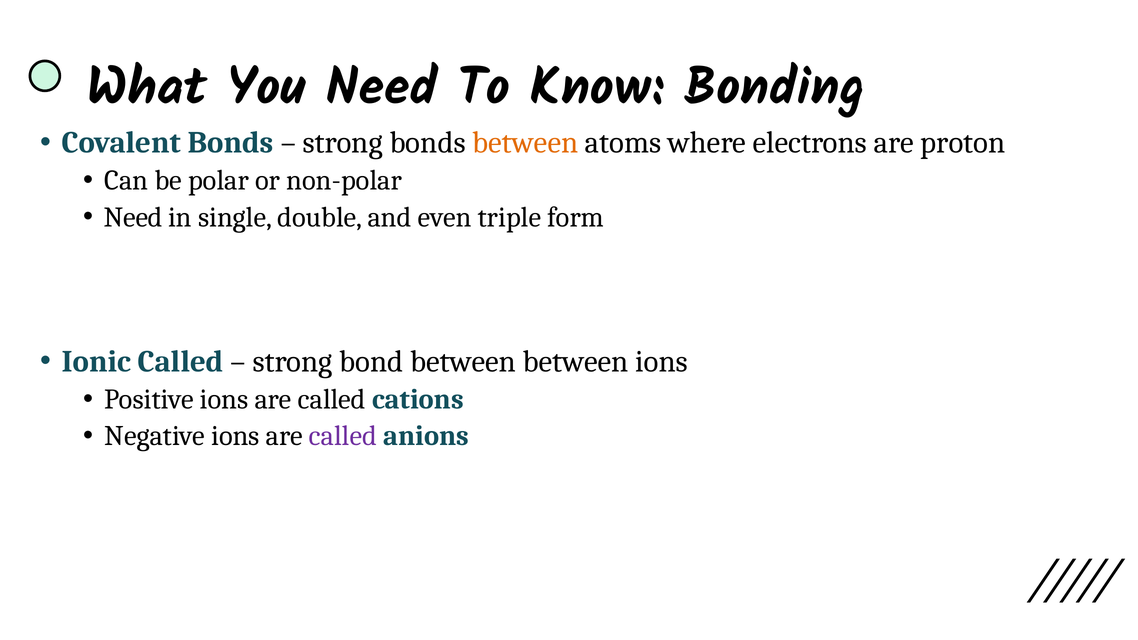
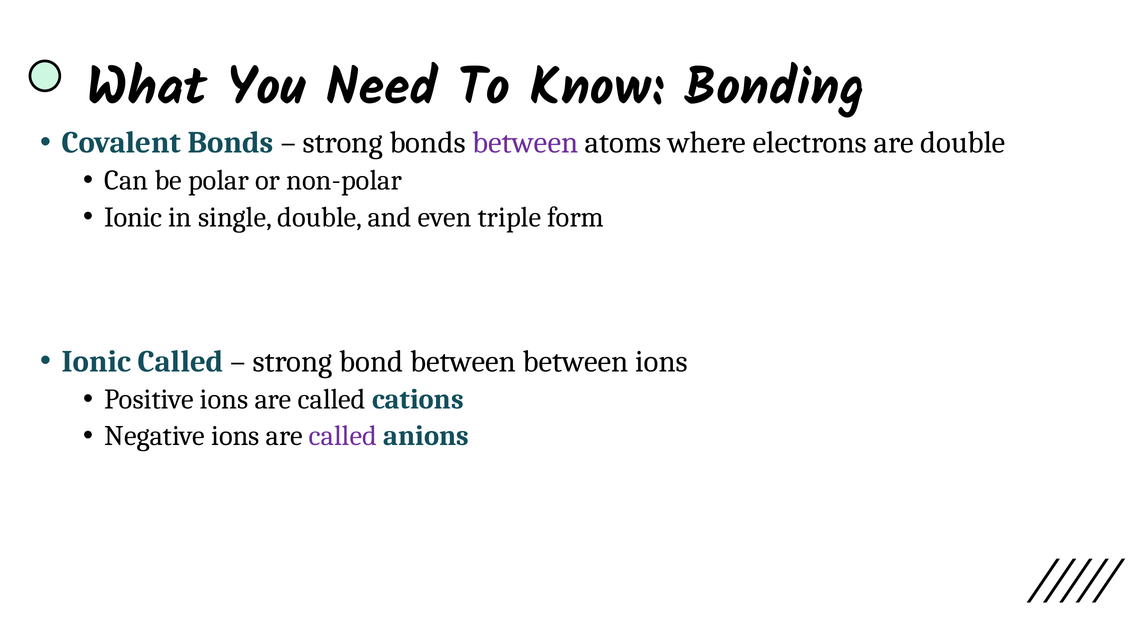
between colour: orange -> purple (525, 143)
are proton: proton -> double (963, 143)
Need: Need -> Ionic (133, 217)
